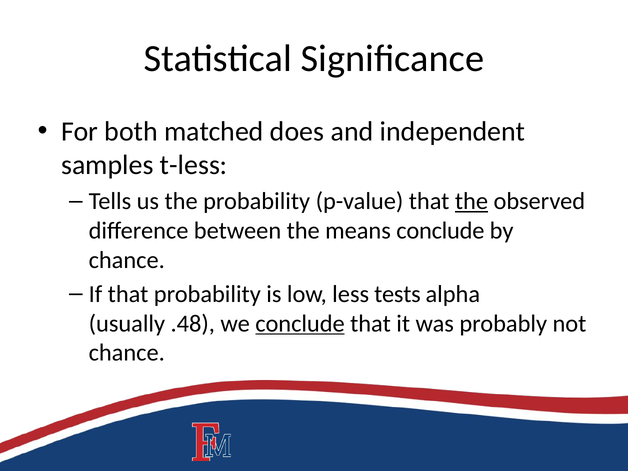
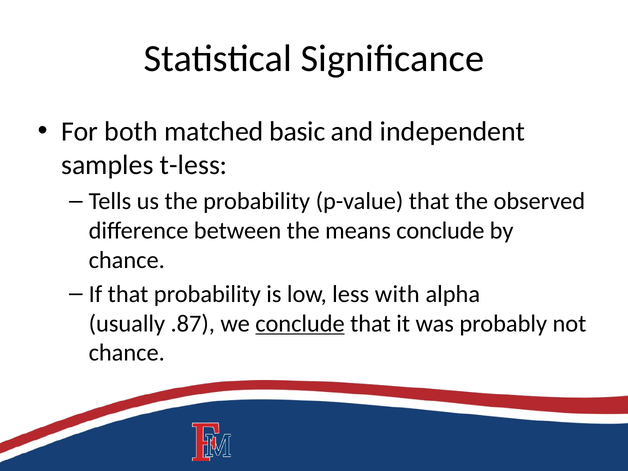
does: does -> basic (297, 132)
the underline: present -> none (471, 201)
tests: tests -> with (397, 294)
.48: .48 -> .87 (193, 323)
